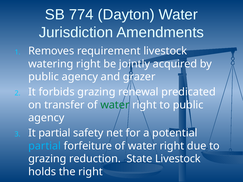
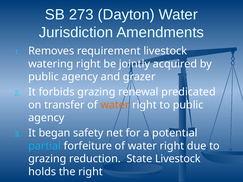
774: 774 -> 273 (81, 15)
water colour: green -> orange (115, 105)
It partial: partial -> began (54, 133)
